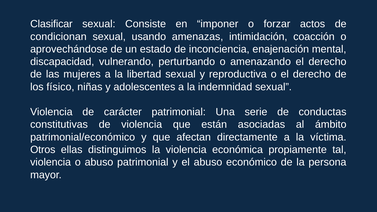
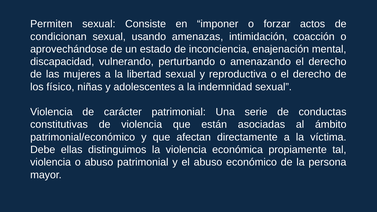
Clasificar: Clasificar -> Permiten (51, 24)
Otros: Otros -> Debe (43, 150)
